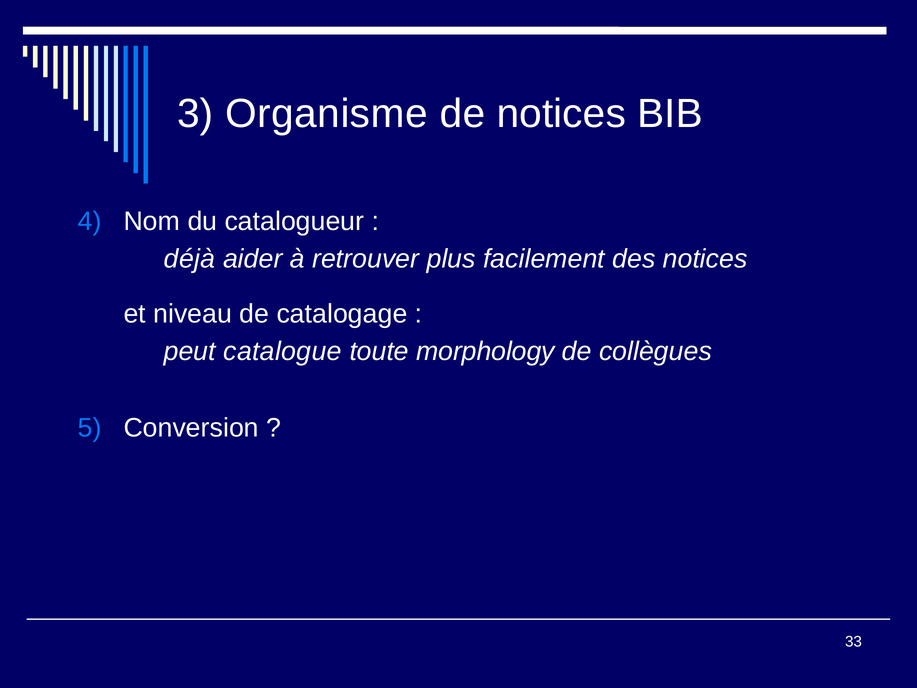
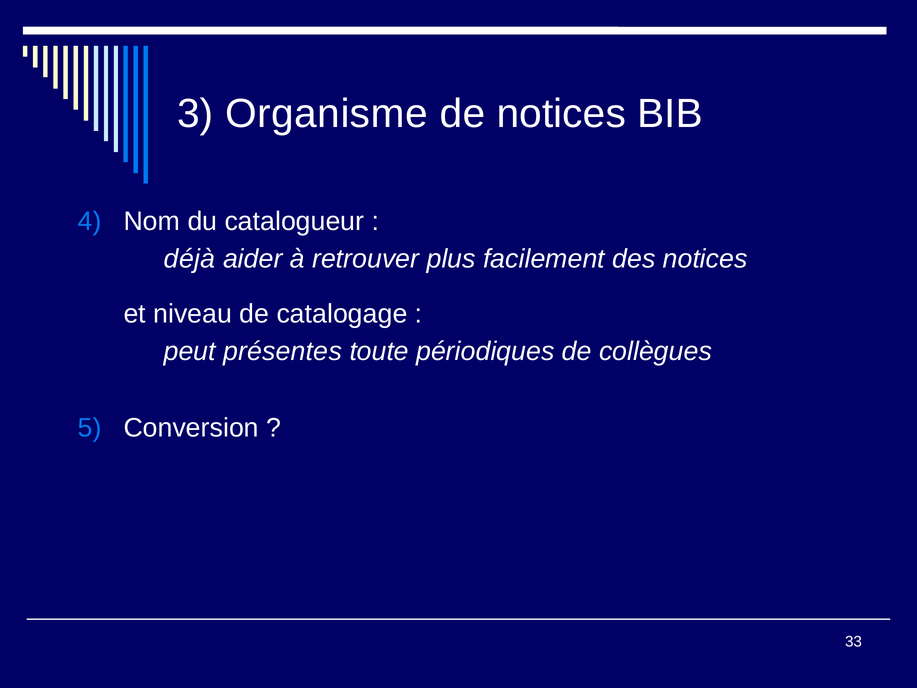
catalogue: catalogue -> présentes (283, 351)
morphology: morphology -> périodiques (485, 351)
